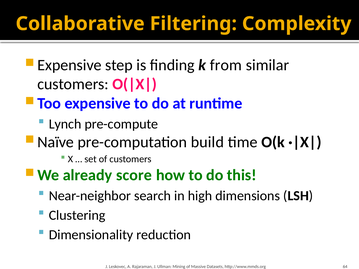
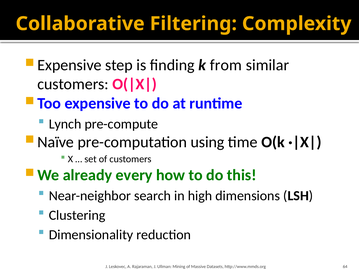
build: build -> using (207, 142)
score: score -> every (134, 175)
